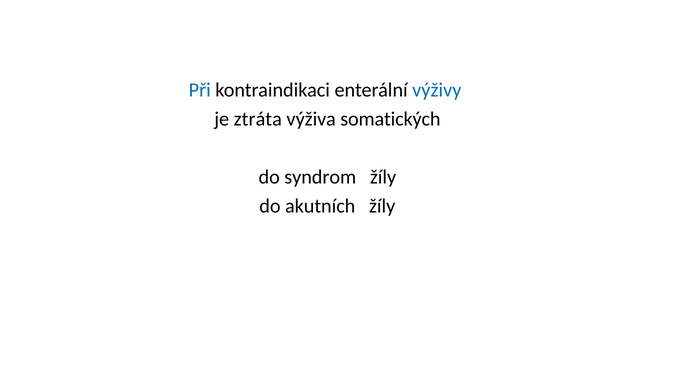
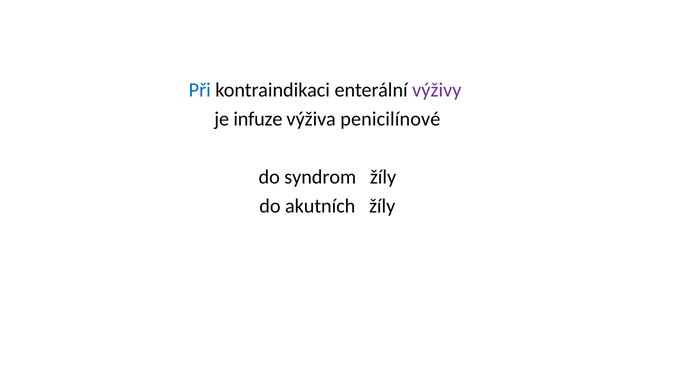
výživy colour: blue -> purple (437, 90)
ztráta: ztráta -> infuze (258, 119)
somatických: somatických -> penicilínové (390, 119)
